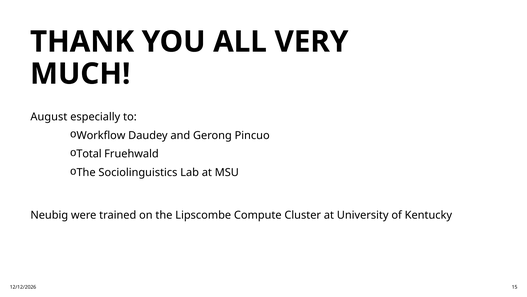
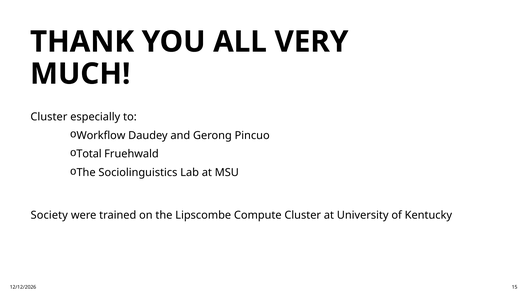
August: August -> Cluster (49, 117)
Neubig: Neubig -> Society (49, 215)
